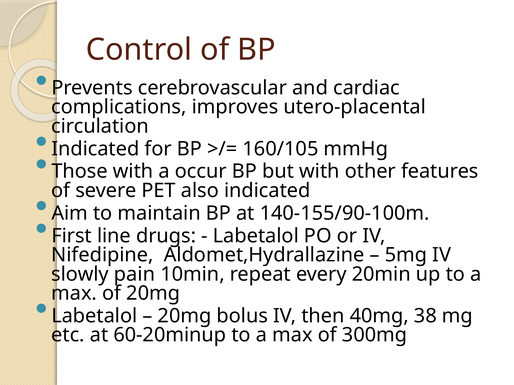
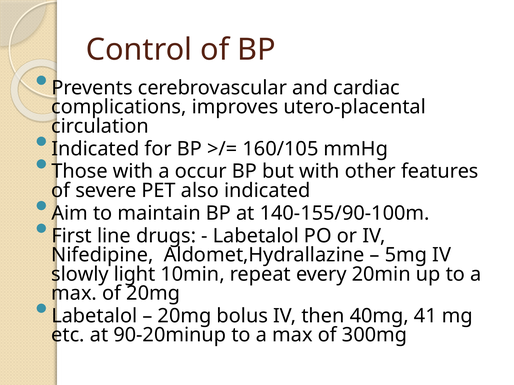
pain: pain -> light (135, 274)
38: 38 -> 41 (425, 316)
60-20minup: 60-20minup -> 90-20minup (170, 335)
